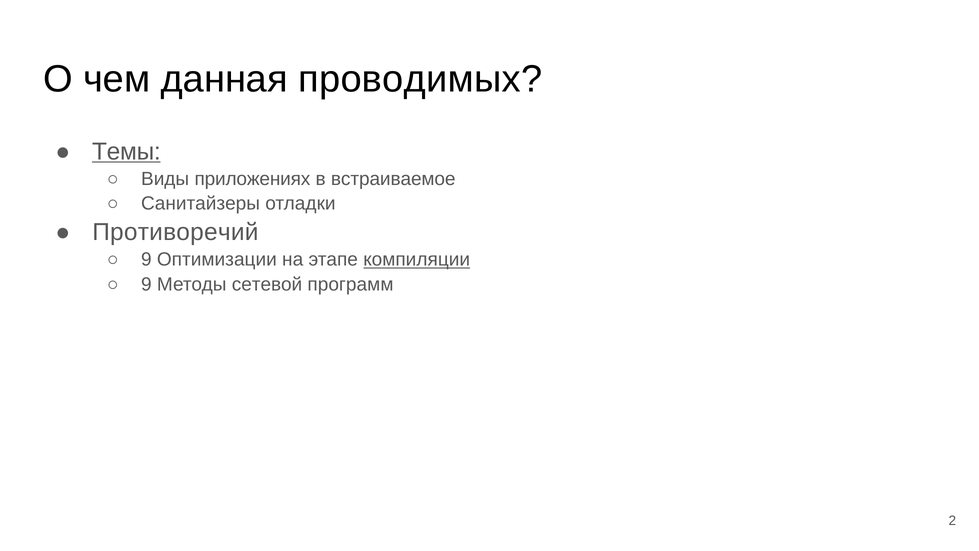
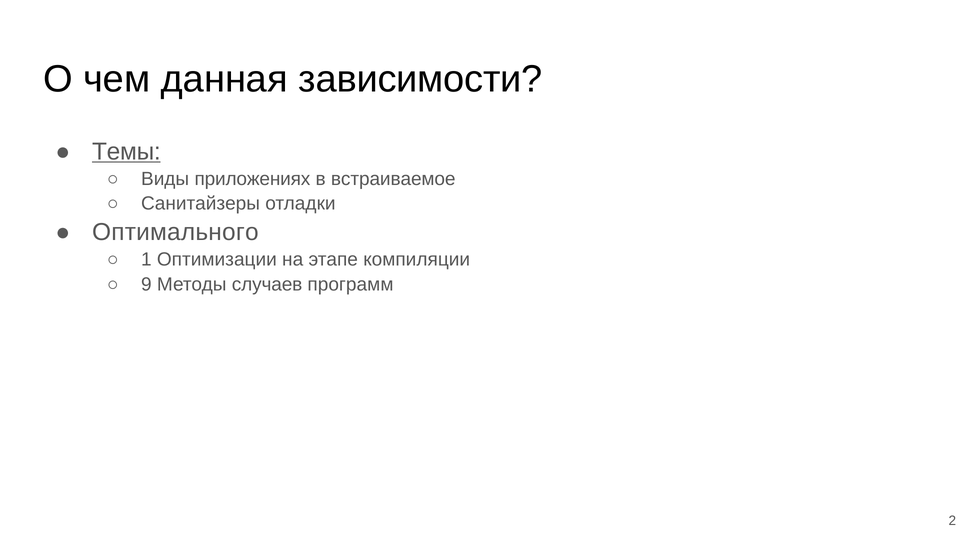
проводимых: проводимых -> зависимости (420, 79)
Противоречий: Противоречий -> Оптимального (175, 232)
9: 9 -> 1 (146, 260)
компиляции underline: present -> none (417, 260)
сетевой: сетевой -> случаев (267, 284)
